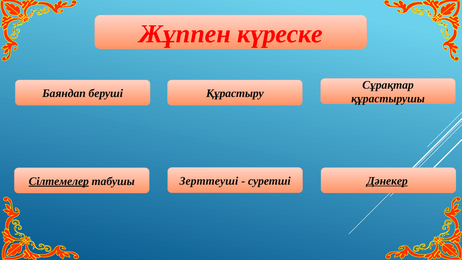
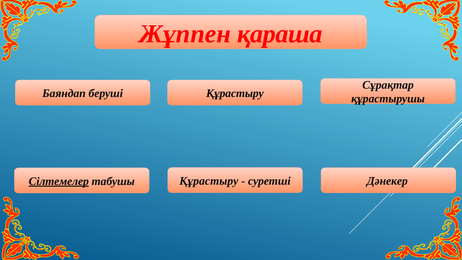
күреске: күреске -> қараша (280, 34)
табушы Зерттеуші: Зерттеуші -> Құрастыру (209, 181)
Дәнекер underline: present -> none (387, 181)
